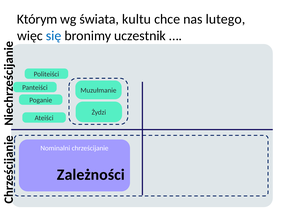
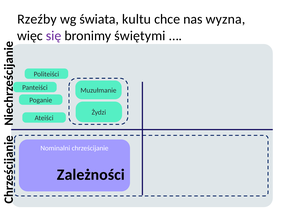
Którym: Którym -> Rzeźby (37, 19)
lutego: lutego -> wyzna (225, 19)
się colour: blue -> purple (54, 36)
uczestnik: uczestnik -> świętymi (140, 36)
